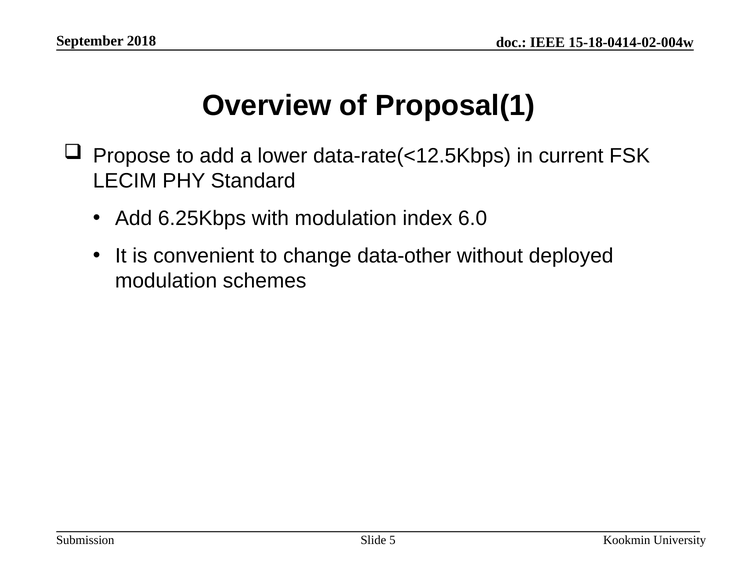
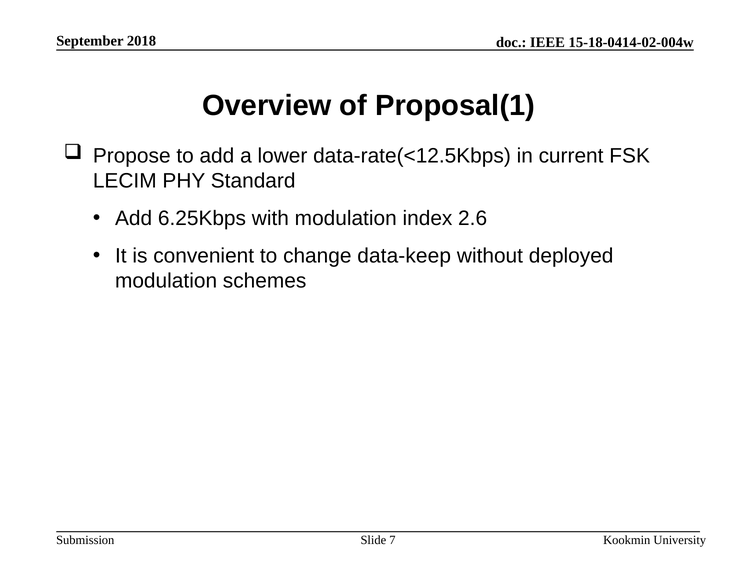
6.0: 6.0 -> 2.6 (473, 218)
data-other: data-other -> data-keep (404, 256)
5: 5 -> 7 (392, 539)
